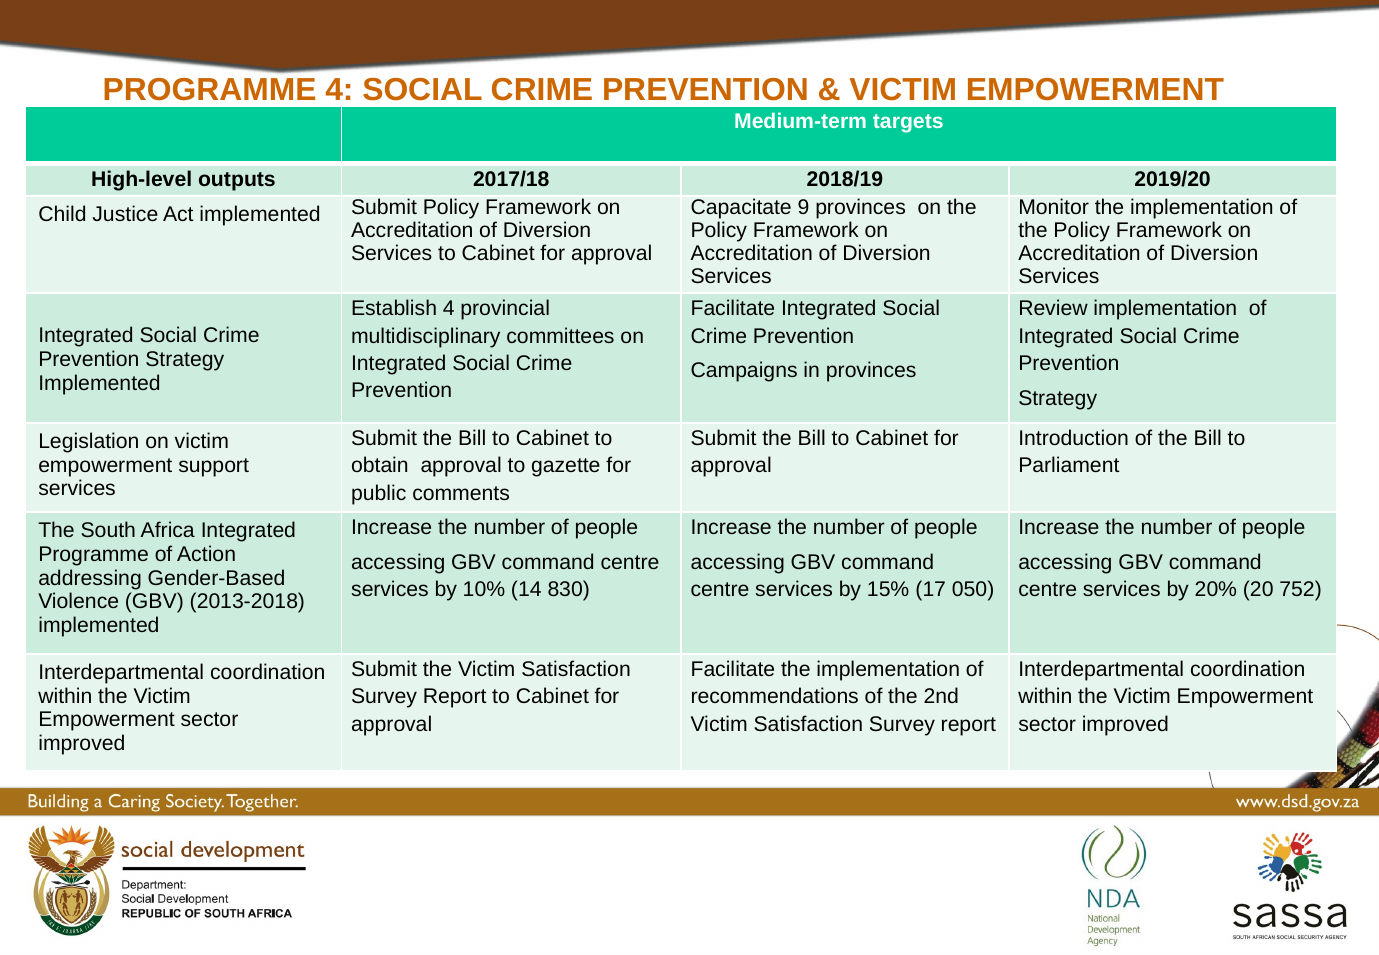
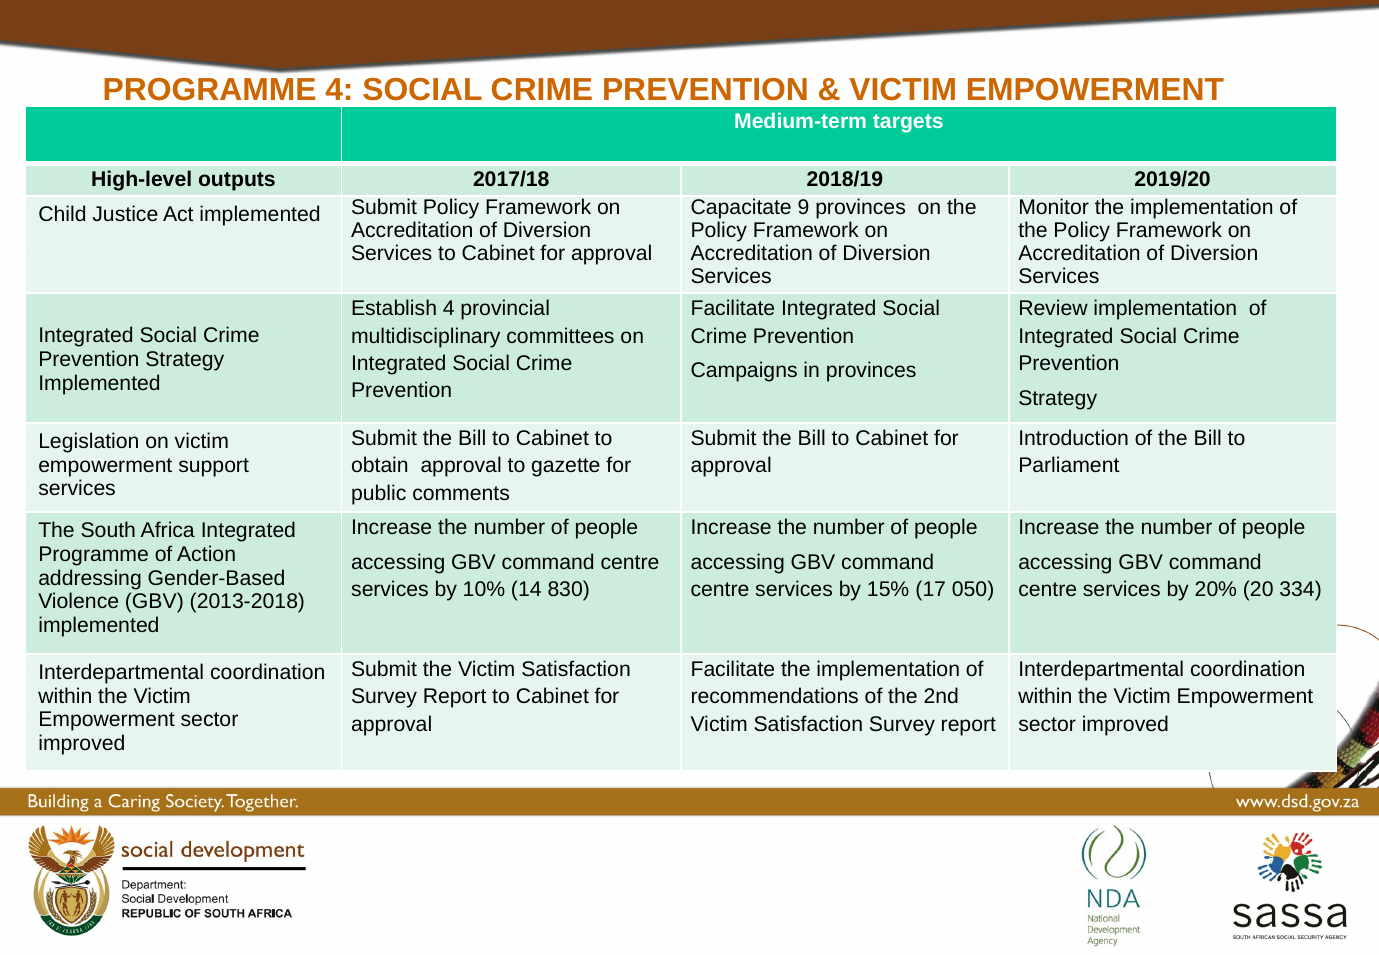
752: 752 -> 334 (1301, 589)
